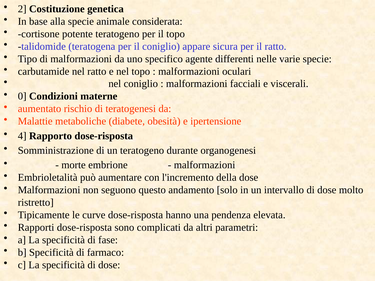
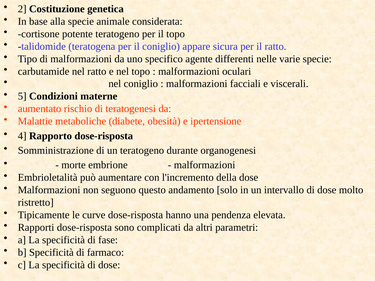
0: 0 -> 5 (22, 96)
